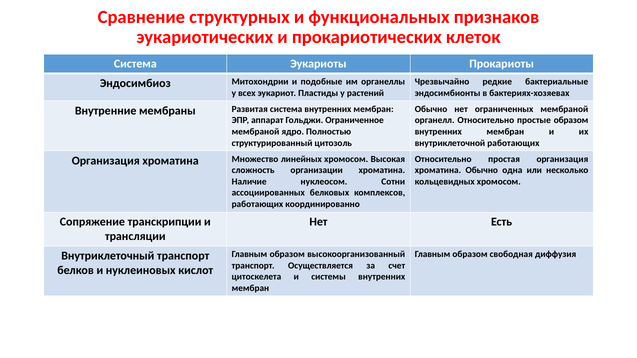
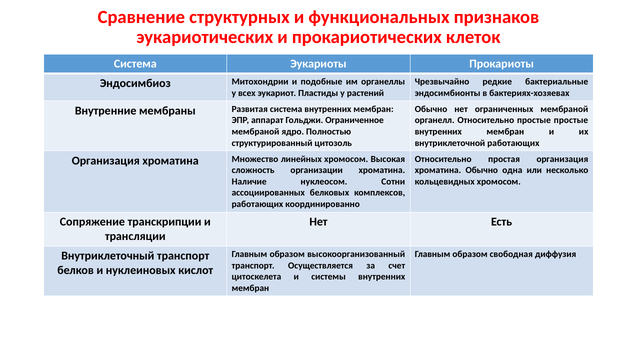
простые образом: образом -> простые (571, 120)
